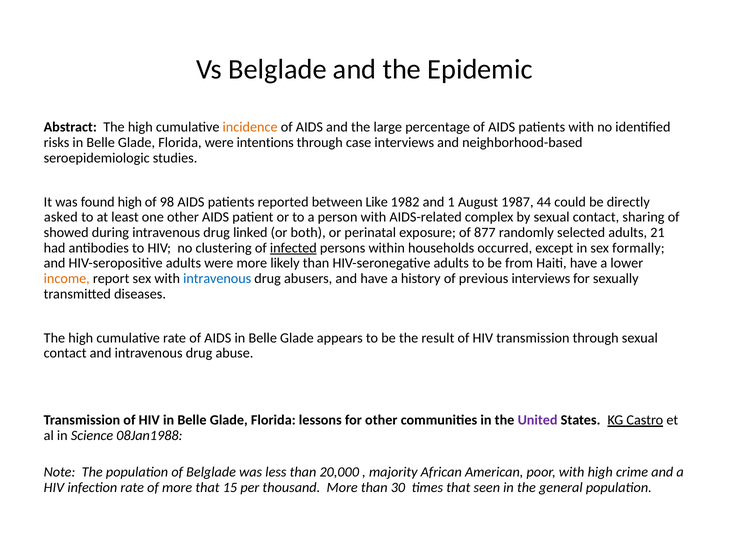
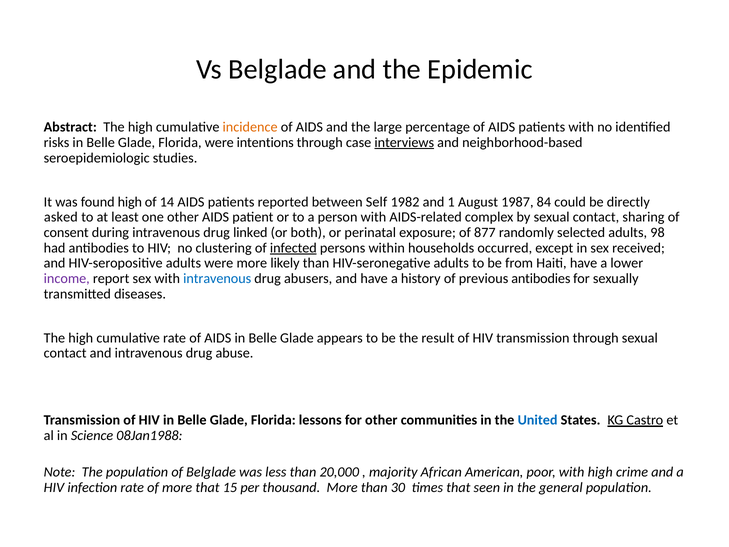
interviews underline: none -> present (404, 142)
98: 98 -> 14 (167, 202)
Like: Like -> Self (377, 202)
44: 44 -> 84 (544, 202)
showed: showed -> consent (66, 232)
21: 21 -> 98 (658, 232)
formally: formally -> received (638, 248)
income colour: orange -> purple (67, 278)
previous interviews: interviews -> antibodies (541, 278)
United colour: purple -> blue (538, 420)
